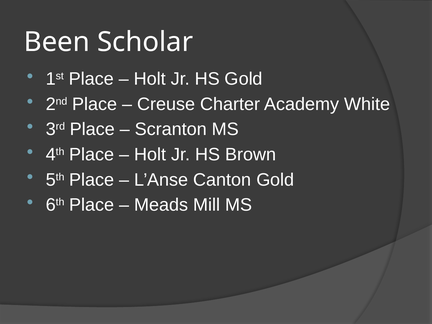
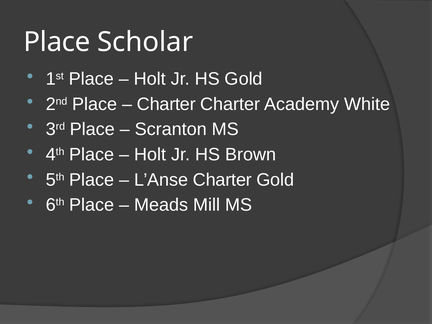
Been: Been -> Place (57, 42)
Creuse: Creuse -> Charter (166, 104)
L’Anse Canton: Canton -> Charter (222, 180)
